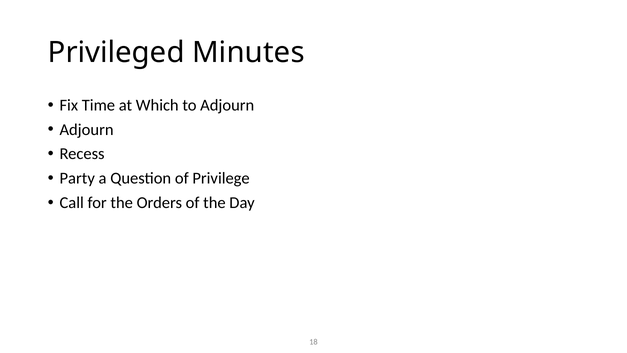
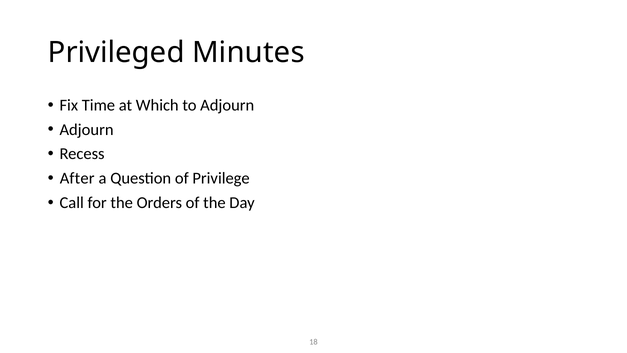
Party: Party -> After (77, 178)
